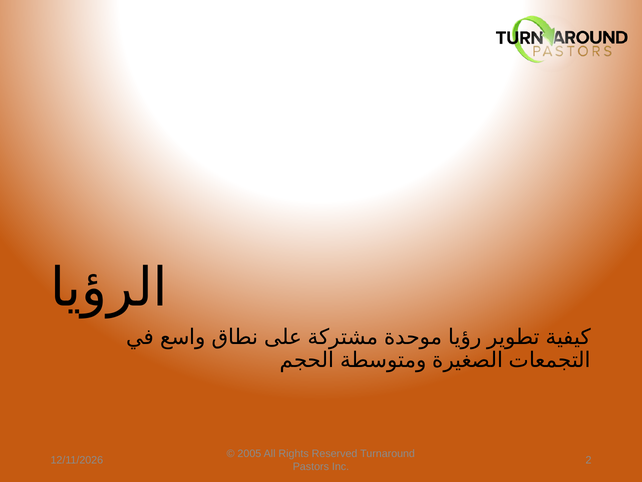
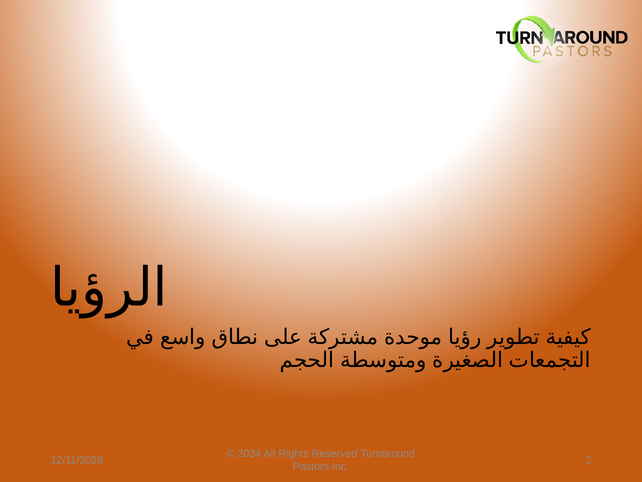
2005: 2005 -> 2034 (249, 453)
